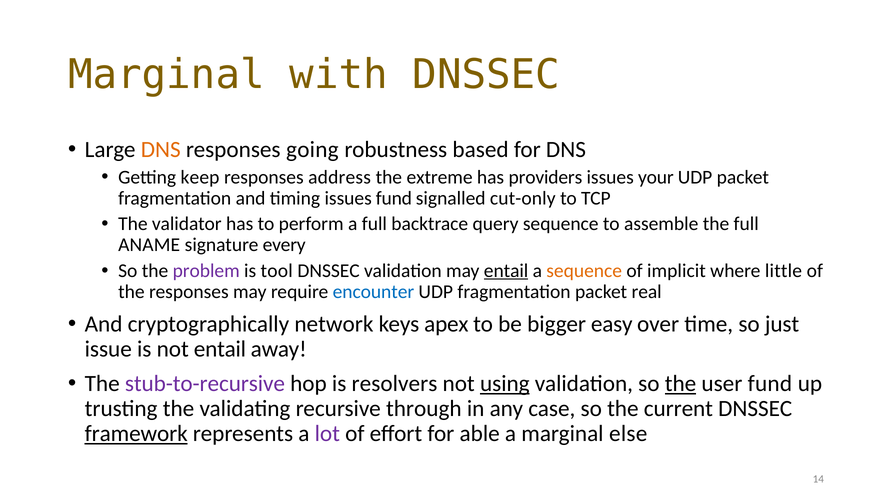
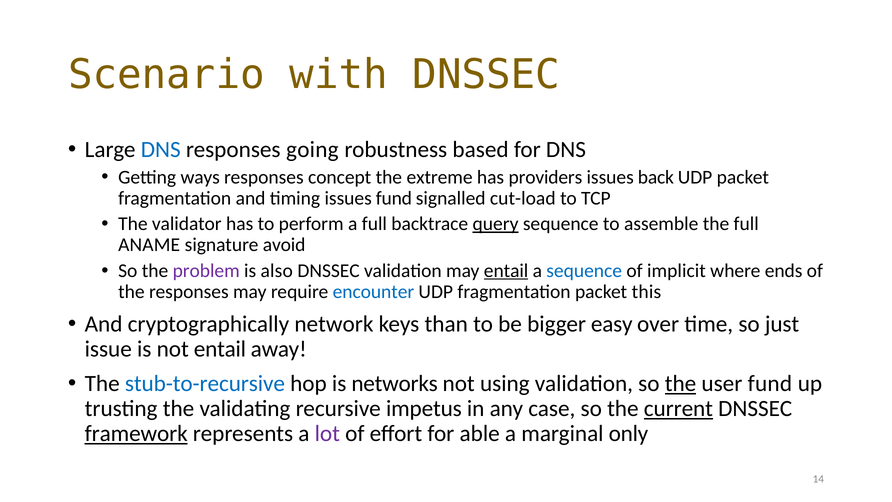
Marginal: Marginal -> Scenario (166, 75)
DNS colour: orange -> blue (161, 149)
keep: keep -> ways (200, 177)
address: address -> concept (340, 177)
your: your -> back (656, 177)
cut-only: cut-only -> cut-load (523, 198)
query underline: none -> present (495, 224)
every: every -> avoid (284, 245)
tool: tool -> also (277, 271)
sequence colour: orange -> blue (584, 271)
little: little -> ends (784, 271)
real: real -> this (646, 292)
apex: apex -> than (446, 324)
stub-to-recursive colour: purple -> blue (205, 383)
resolvers: resolvers -> networks (395, 383)
using underline: present -> none (505, 383)
through: through -> impetus (424, 409)
current underline: none -> present (678, 409)
else: else -> only (628, 434)
